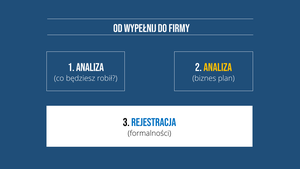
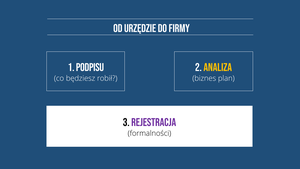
wypełnij: wypełnij -> urzędzie (140, 28)
1 analiza: analiza -> podpisu (90, 67)
rejestracja colour: blue -> purple (154, 122)
